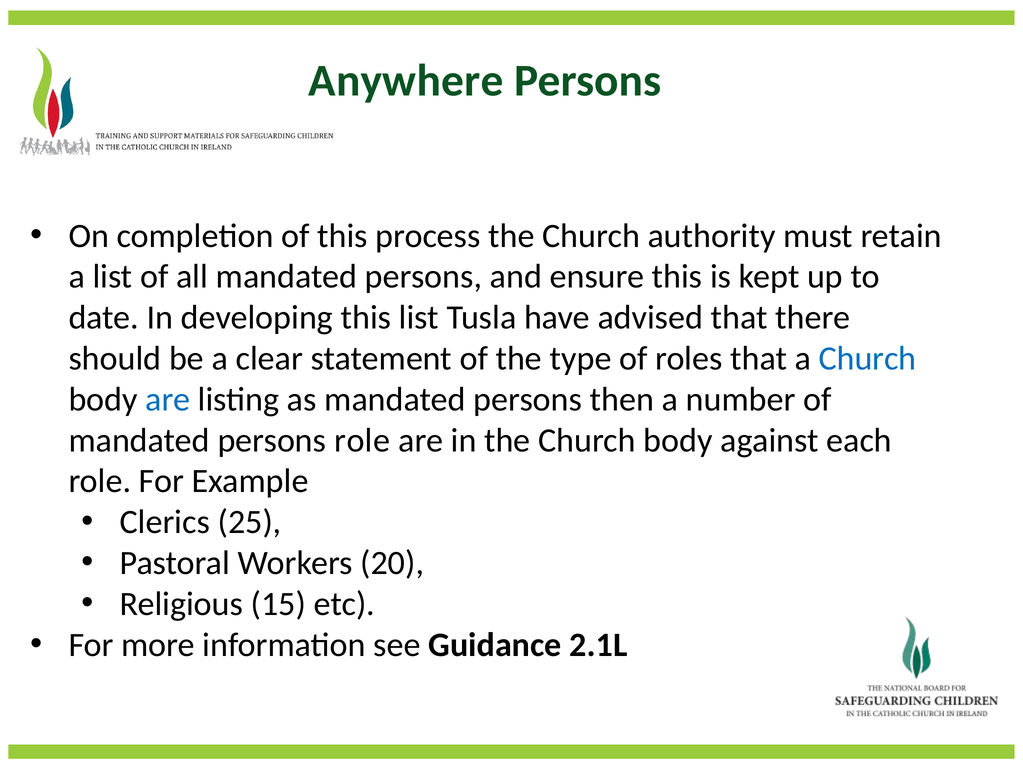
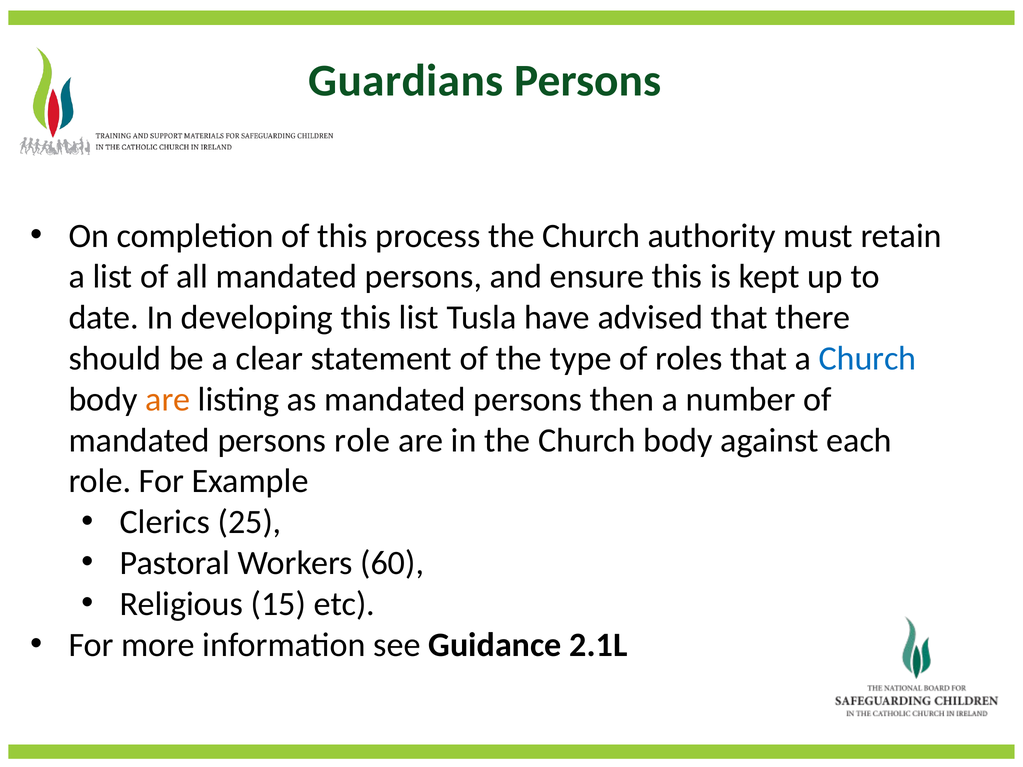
Anywhere: Anywhere -> Guardians (406, 81)
are colour: blue -> orange (168, 400)
20: 20 -> 60 (392, 563)
